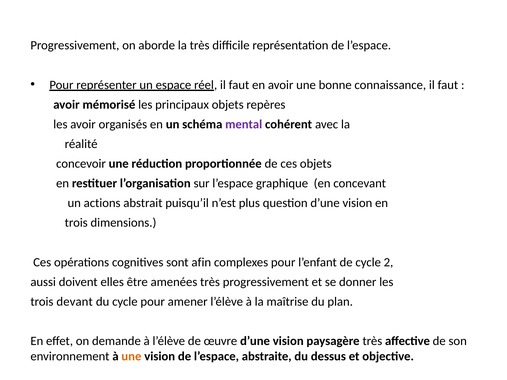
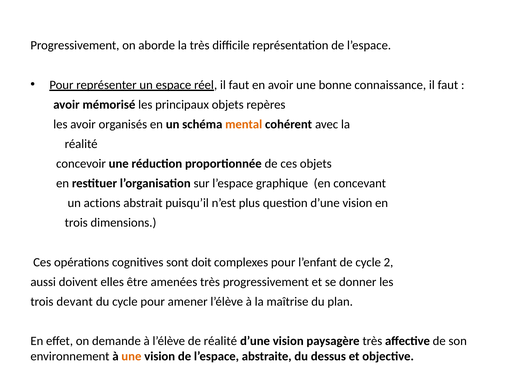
mental colour: purple -> orange (244, 124)
afin: afin -> doit (201, 262)
de œuvre: œuvre -> réalité (220, 341)
